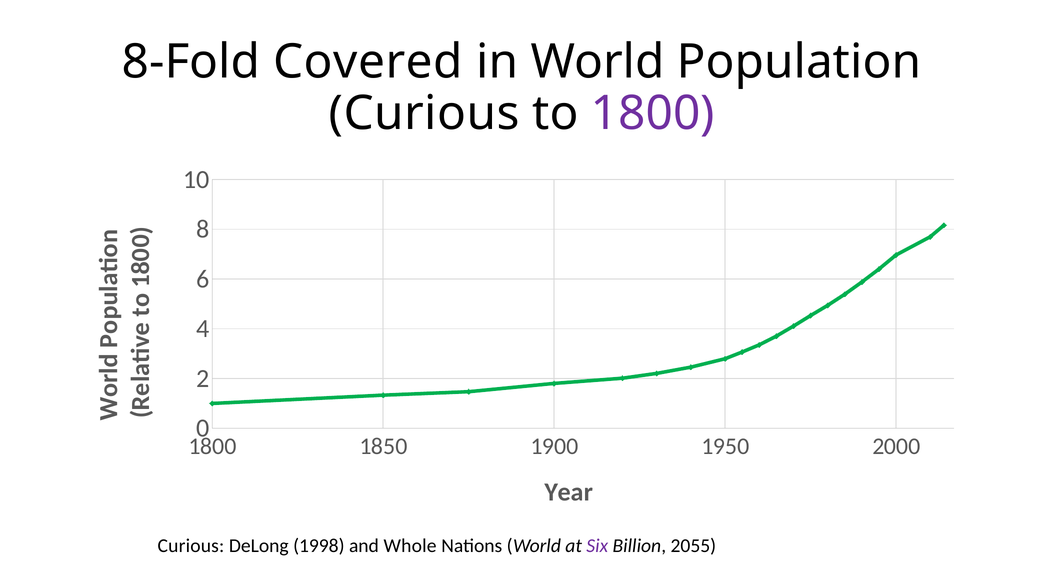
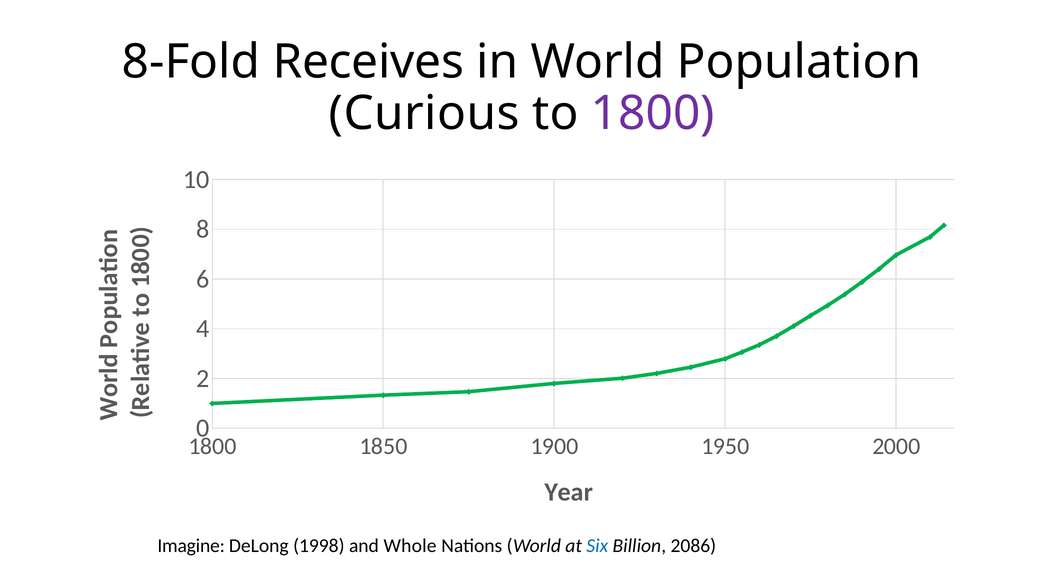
Covered: Covered -> Receives (368, 62)
Curious: Curious -> Imagine (191, 546)
Six colour: purple -> blue (597, 546)
2055: 2055 -> 2086 (693, 546)
